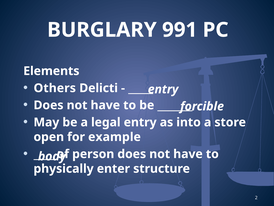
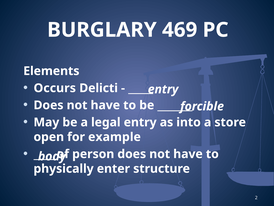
991: 991 -> 469 (180, 30)
Others: Others -> Occurs (55, 88)
